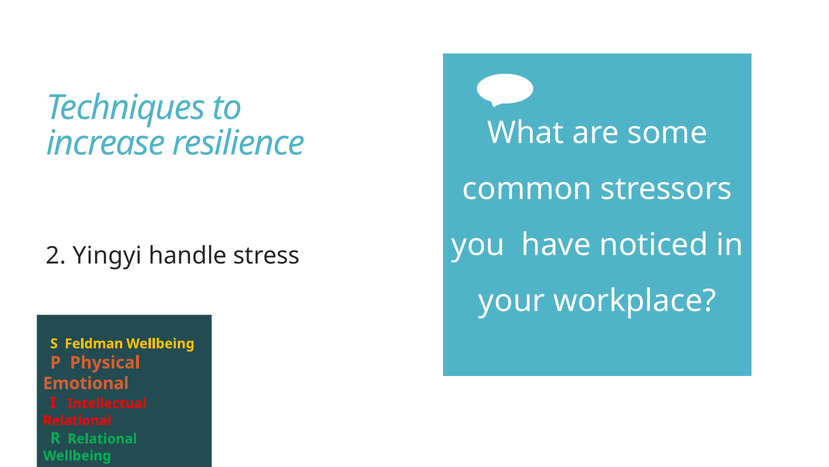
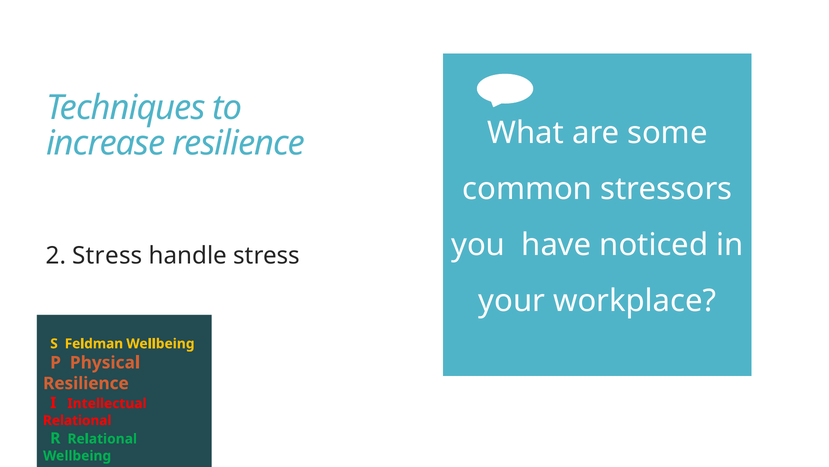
2 Yingyi: Yingyi -> Stress (107, 255)
Emotional: Emotional -> Resilience (86, 383)
